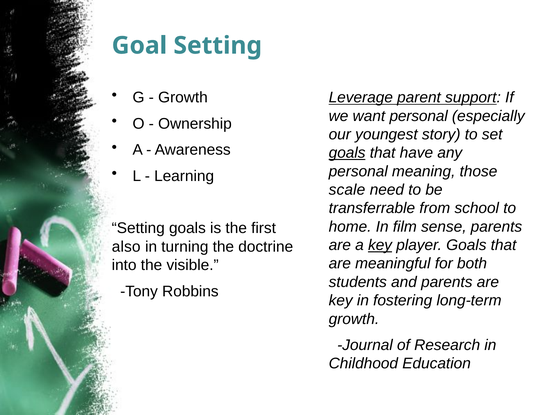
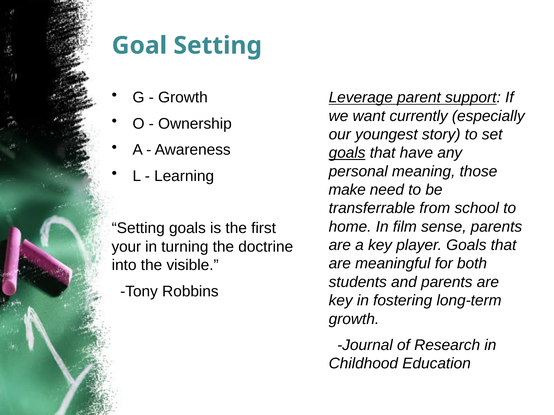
want personal: personal -> currently (419, 116)
scale: scale -> make (347, 190)
key underline: present -> none (380, 245)
also: also -> your (126, 247)
